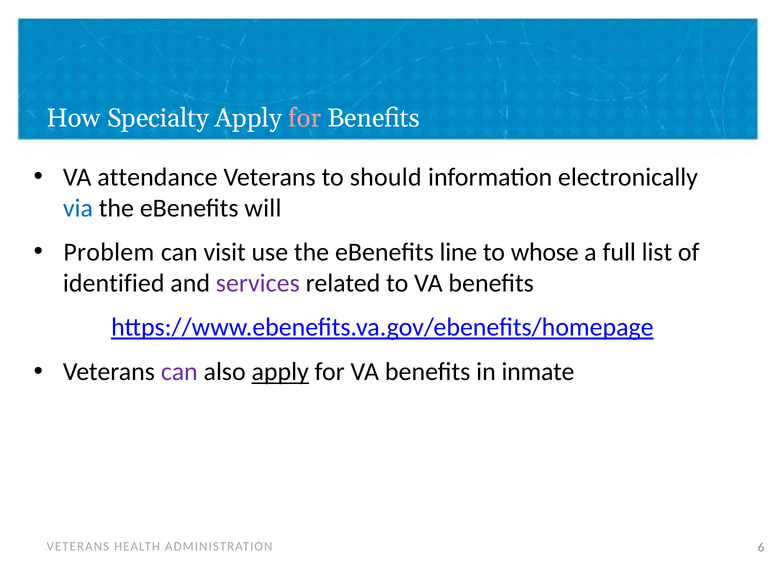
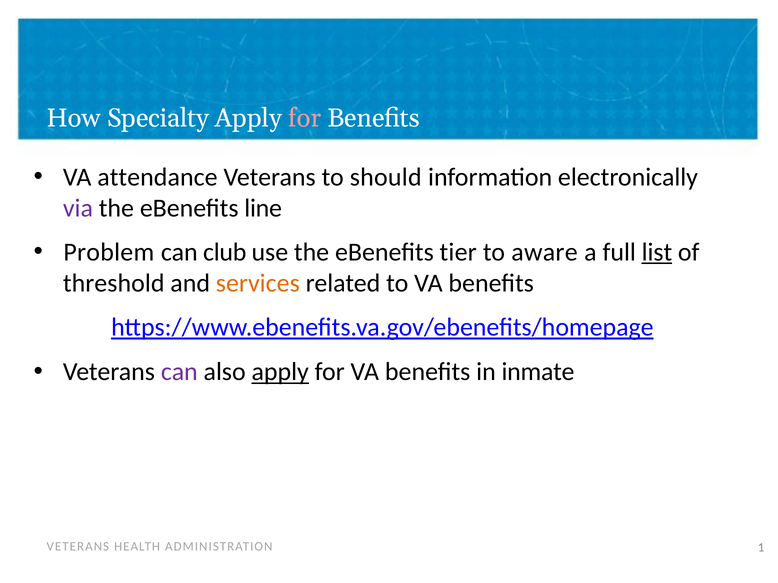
via colour: blue -> purple (78, 208)
will: will -> line (263, 208)
visit: visit -> club (225, 252)
line: line -> tier (458, 252)
whose: whose -> aware (544, 252)
list underline: none -> present (657, 252)
identified: identified -> threshold (114, 284)
services colour: purple -> orange (258, 284)
6: 6 -> 1 (761, 548)
